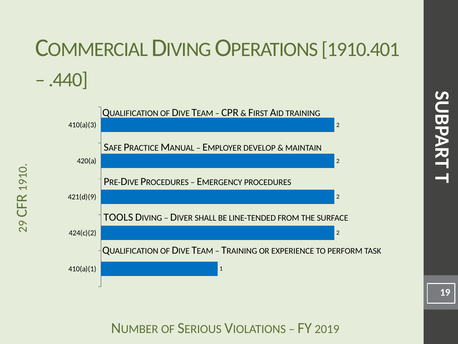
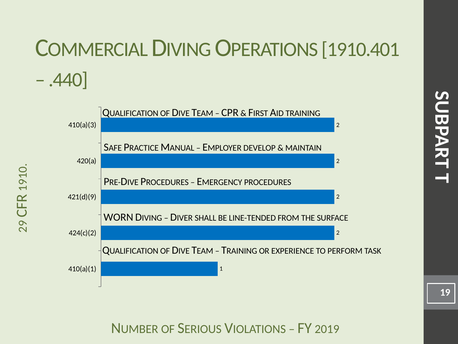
TOOLS: TOOLS -> WORN (118, 217)
